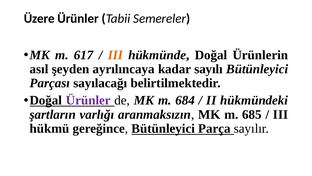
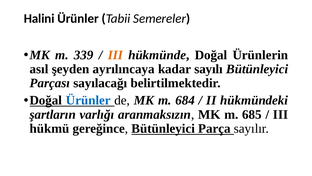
Üzere: Üzere -> Halini (39, 18)
617: 617 -> 339 (84, 55)
Ürünler colour: purple -> blue (88, 100)
